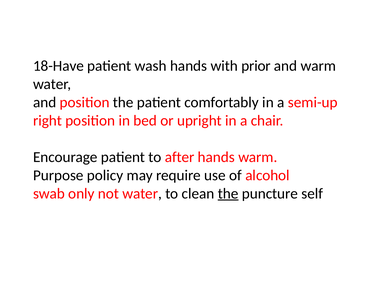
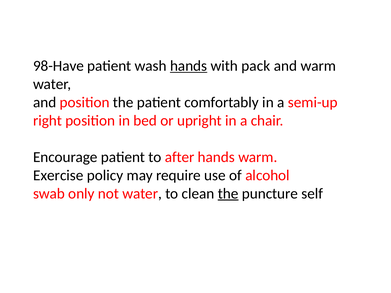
18-Have: 18-Have -> 98-Have (58, 66)
hands underline: none -> present (189, 66)
prior: prior -> pack (256, 66)
Purpose: Purpose -> Exercise (58, 175)
